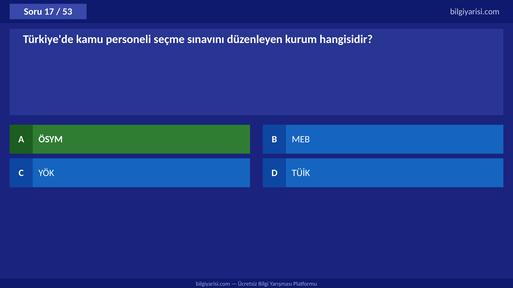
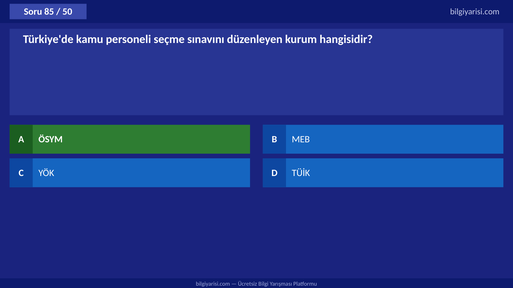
17: 17 -> 85 (49, 12)
53: 53 -> 50 (67, 12)
